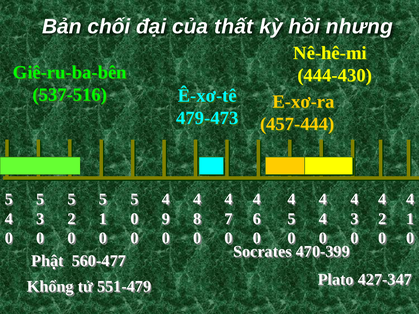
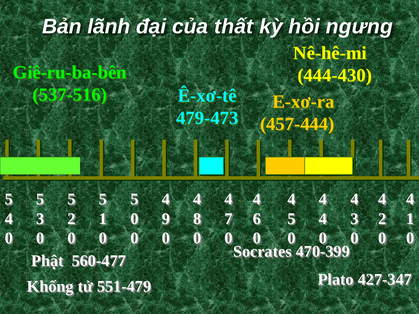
chối: chối -> lãnh (109, 27)
nhưng: nhưng -> ngưng (359, 27)
